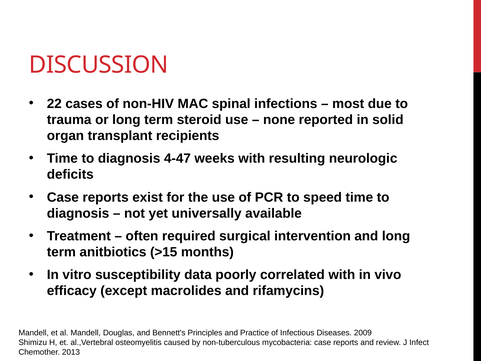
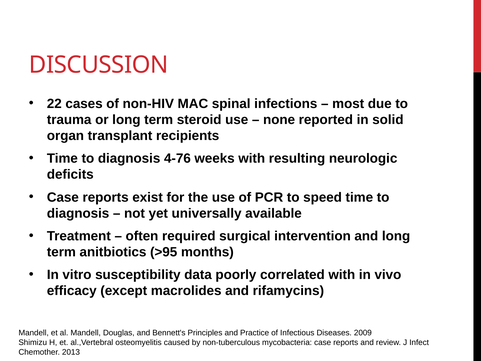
4-47: 4-47 -> 4-76 (177, 158)
>15: >15 -> >95 (164, 252)
